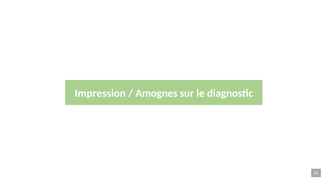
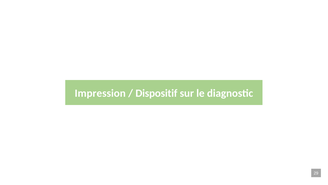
Amognes: Amognes -> Dispositif (156, 93)
